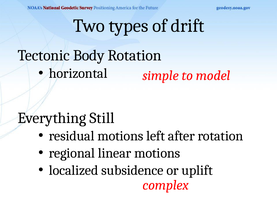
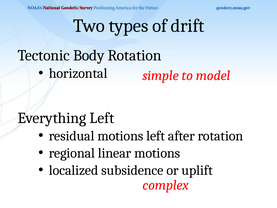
Everything Still: Still -> Left (102, 118)
